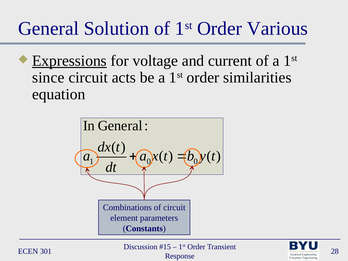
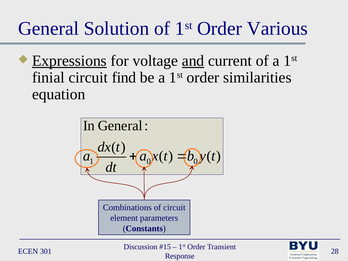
and underline: none -> present (193, 61)
since: since -> finial (48, 77)
acts: acts -> find (124, 77)
